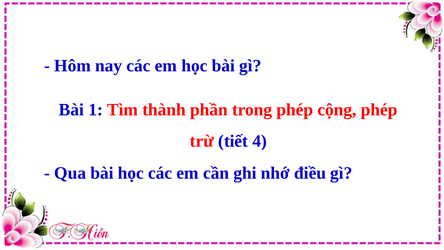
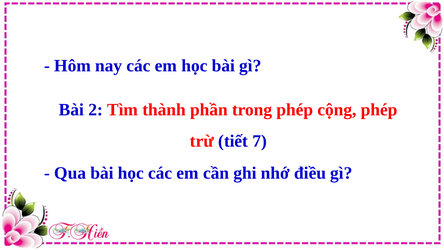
1: 1 -> 2 (96, 110)
4: 4 -> 7 (260, 141)
